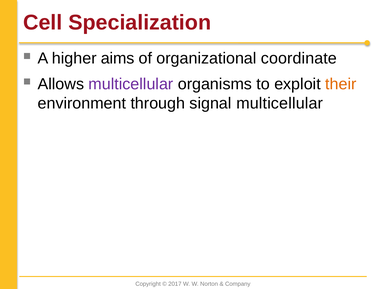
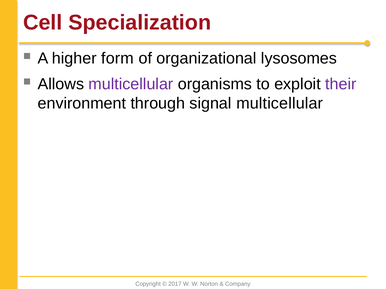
aims: aims -> form (117, 58)
coordinate: coordinate -> lysosomes (299, 58)
their colour: orange -> purple (341, 84)
